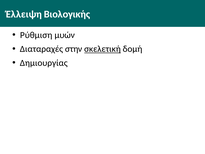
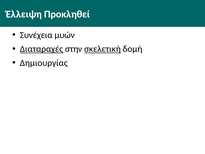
Βιολογικής: Βιολογικής -> Προκληθεί (67, 14)
Ρύθμιση: Ρύθμιση -> Συνέχεια (36, 35)
Διαταραχές underline: none -> present (41, 49)
